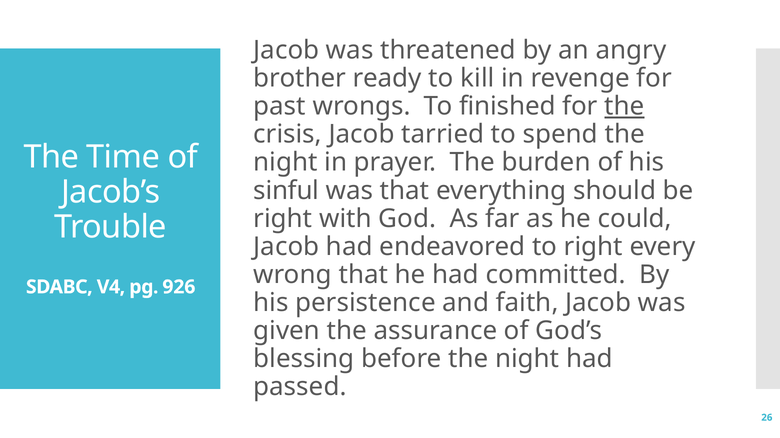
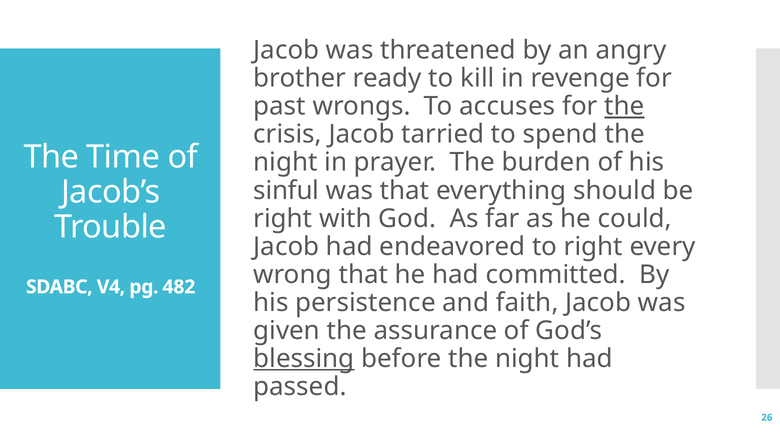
finished: finished -> accuses (507, 107)
926: 926 -> 482 (179, 287)
blessing underline: none -> present (304, 359)
